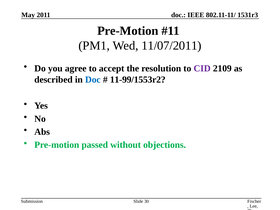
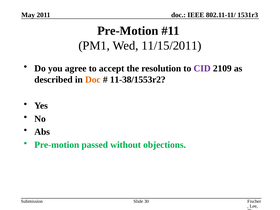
11/07/2011: 11/07/2011 -> 11/15/2011 (172, 46)
Doc colour: blue -> orange (93, 80)
11-99/1553r2: 11-99/1553r2 -> 11-38/1553r2 (138, 80)
